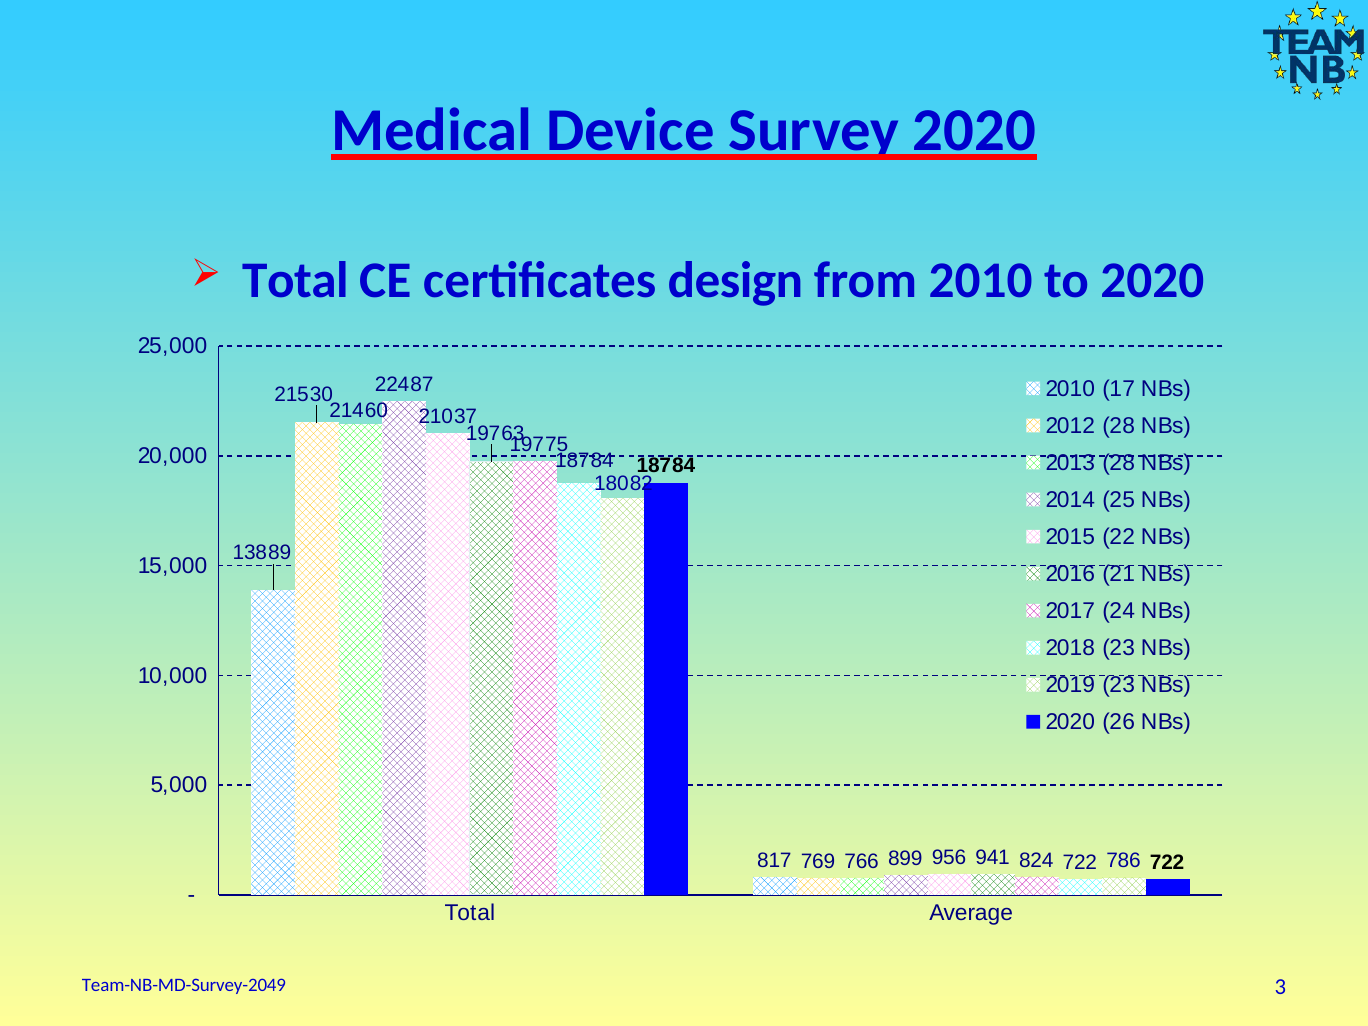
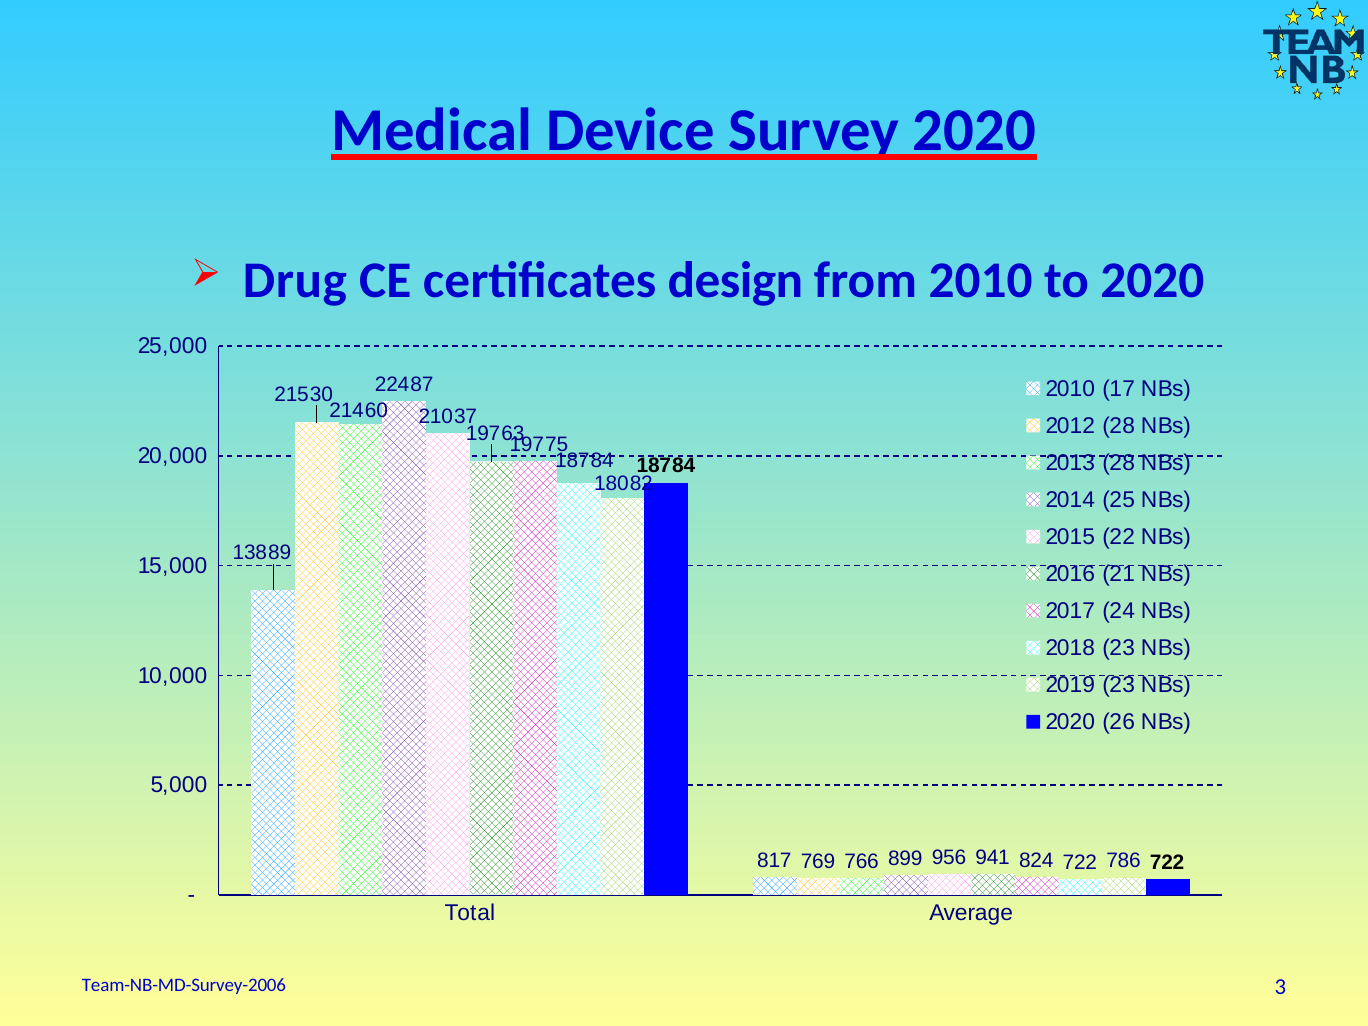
Total: Total -> Drug (295, 281)
Team-NB-MD-Survey-2049: Team-NB-MD-Survey-2049 -> Team-NB-MD-Survey-2006 (184, 985)
